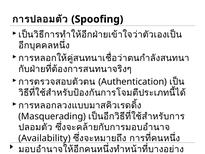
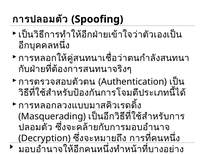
Availability: Availability -> Decryption (45, 138)
